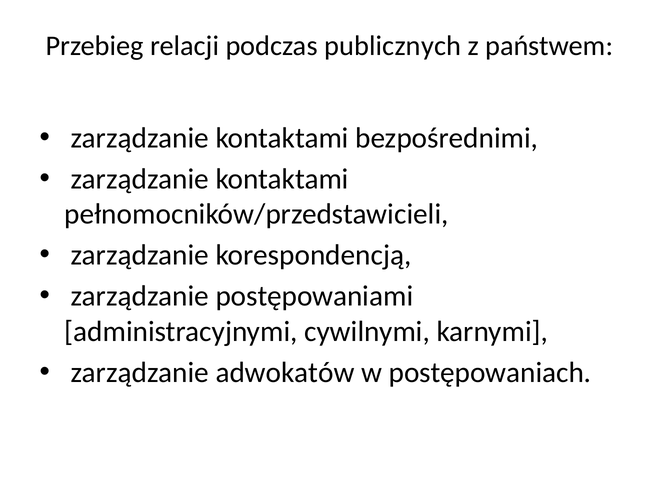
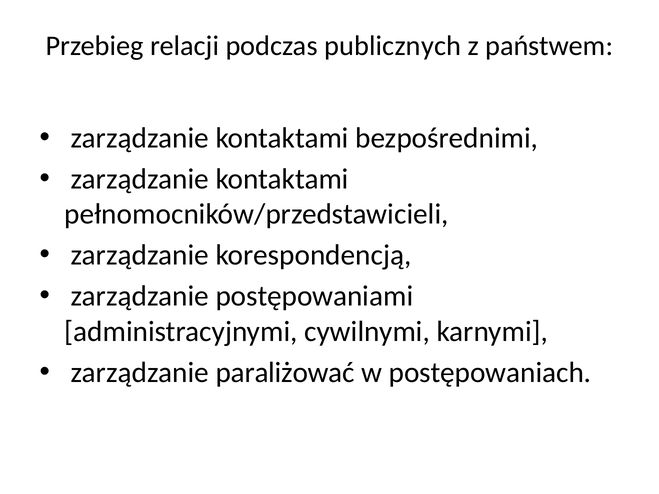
adwokatów: adwokatów -> paraliżować (285, 373)
